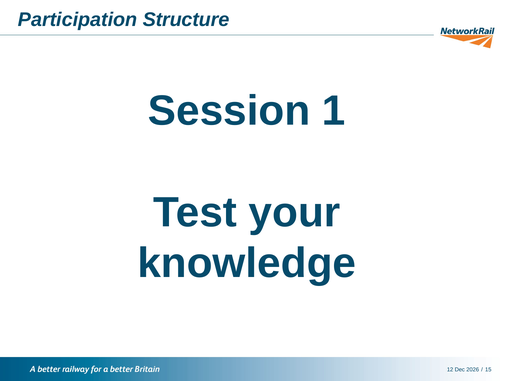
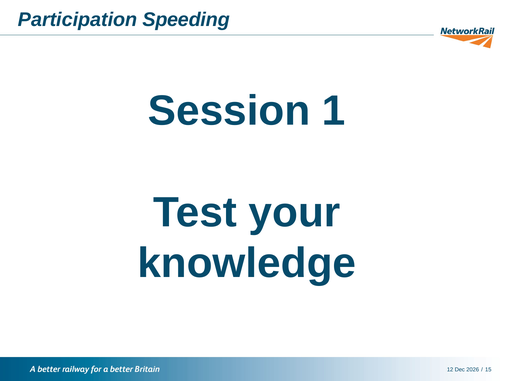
Structure: Structure -> Speeding (186, 20)
